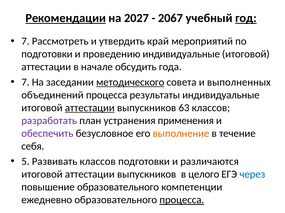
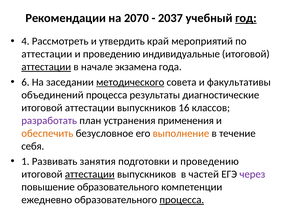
Рекомендации underline: present -> none (66, 18)
2027: 2027 -> 2070 (136, 18)
2067: 2067 -> 2037 (171, 18)
7: 7 -> 4 (25, 41)
подготовки: подготовки -> аттестации (47, 54)
аттестации underline: none -> present (46, 67)
обсудить: обсудить -> экзамена (136, 67)
7: 7 -> 6 (25, 82)
выполненных: выполненных -> факультативы (239, 82)
результаты индивидуальные: индивидуальные -> диагностические (221, 95)
аттестации underline: present -> none (90, 108)
63: 63 -> 16 (184, 108)
обеспечить colour: purple -> orange (47, 134)
5: 5 -> 1 (25, 162)
Развивать классов: классов -> занятия (98, 162)
подготовки и различаются: различаются -> проведению (210, 162)
аттестации underline: none -> present (90, 175)
целого: целого -> частей (204, 175)
через colour: blue -> purple (252, 175)
